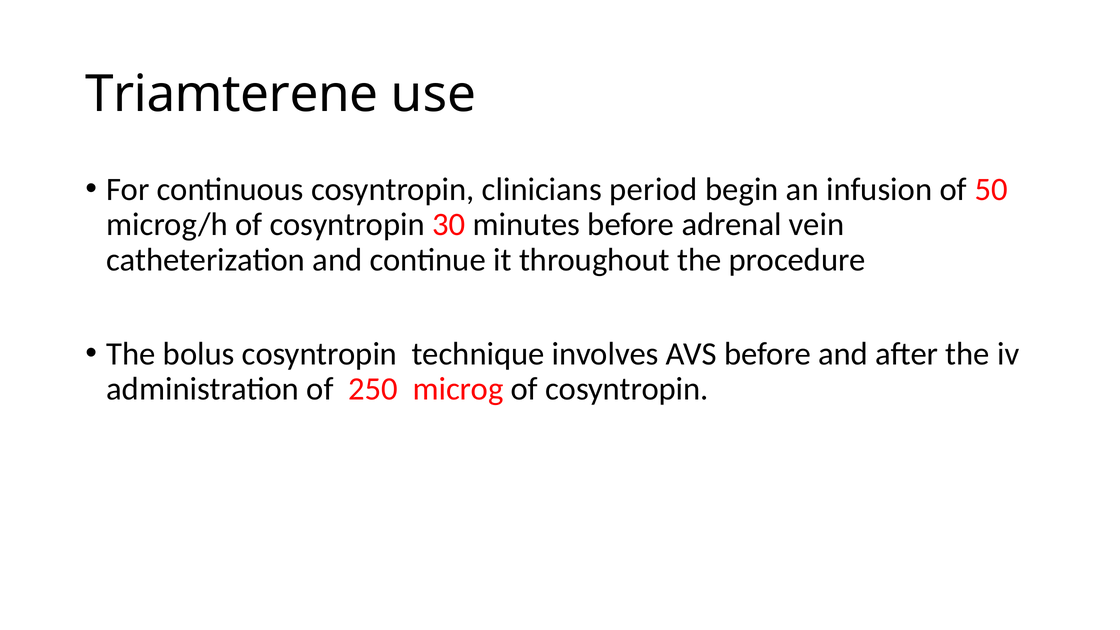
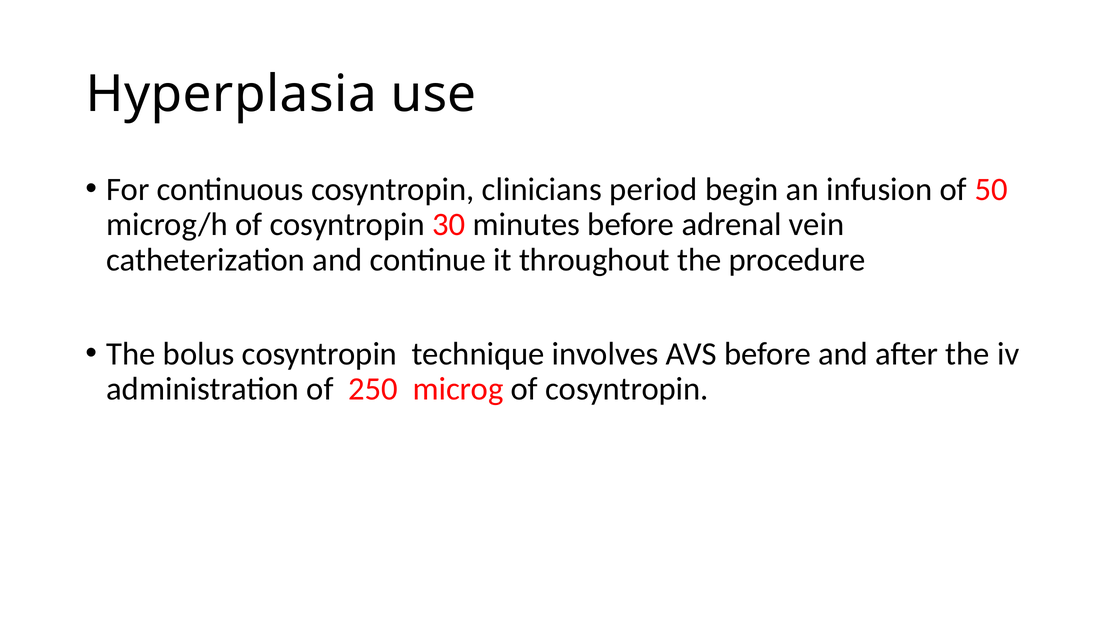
Triamterene: Triamterene -> Hyperplasia (231, 94)
